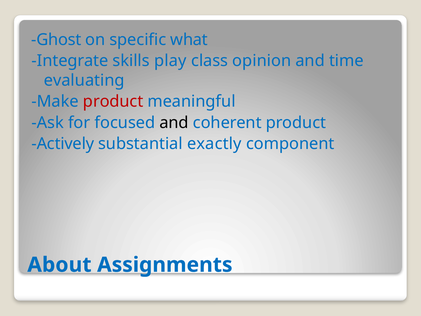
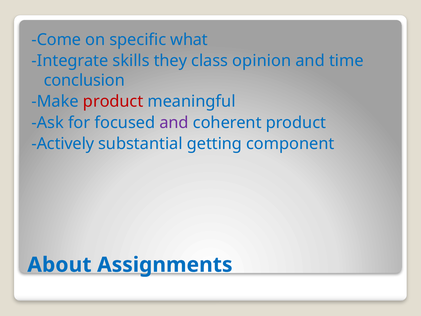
Ghost: Ghost -> Come (56, 40)
play: play -> they (170, 61)
evaluating: evaluating -> conclusion (84, 80)
and colour: black -> purple (174, 123)
exactly: exactly -> getting (214, 144)
